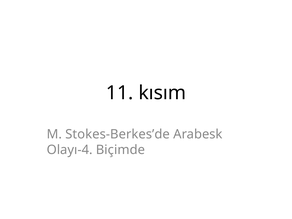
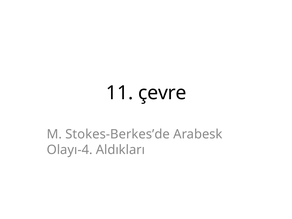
kısım: kısım -> çevre (162, 93)
Biçimde: Biçimde -> Aldıkları (120, 150)
